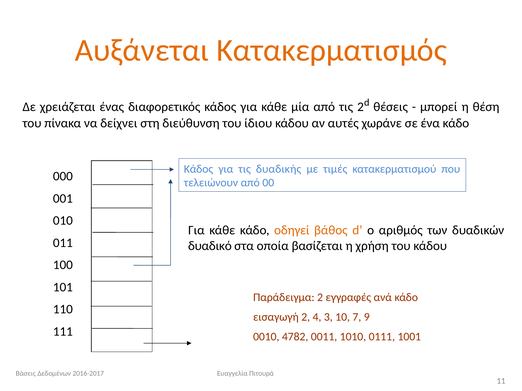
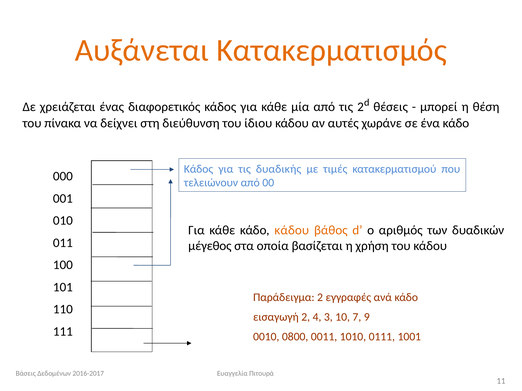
κάδο οδηγεί: οδηγεί -> κάδου (292, 231)
δυαδικό: δυαδικό -> μέγεθος (210, 246)
4782: 4782 -> 0800 (295, 337)
